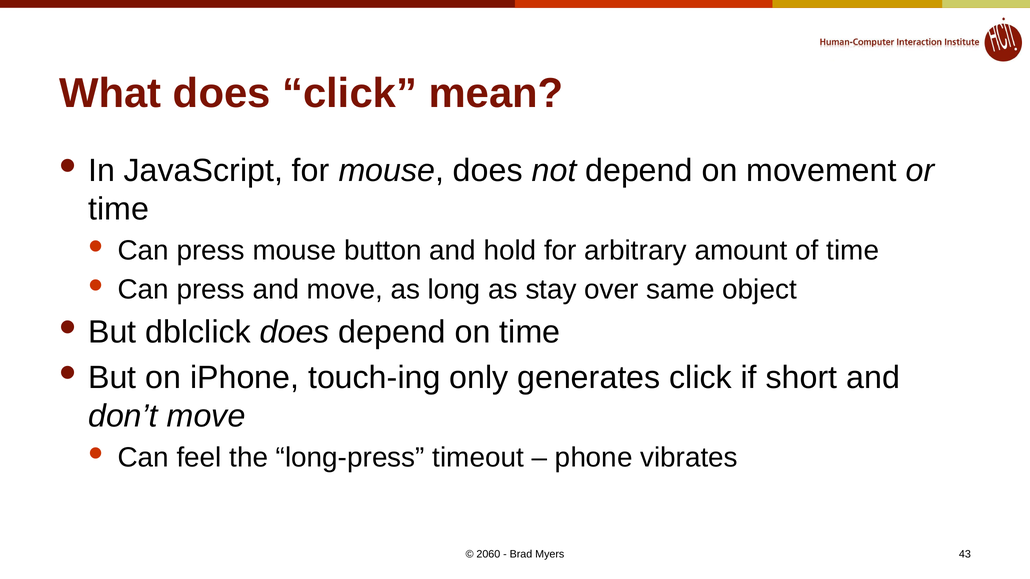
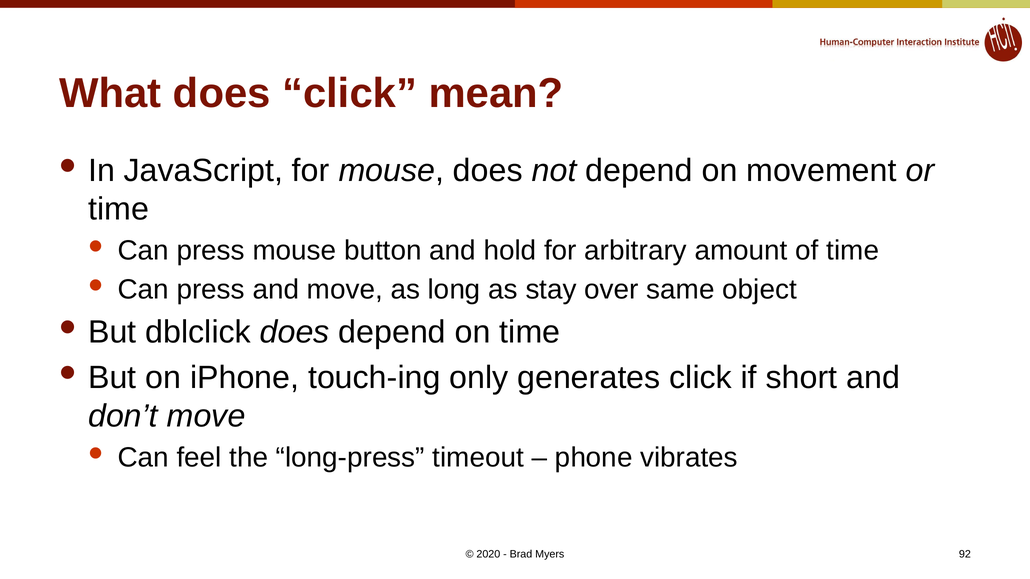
2060: 2060 -> 2020 (488, 554)
43: 43 -> 92 (965, 554)
